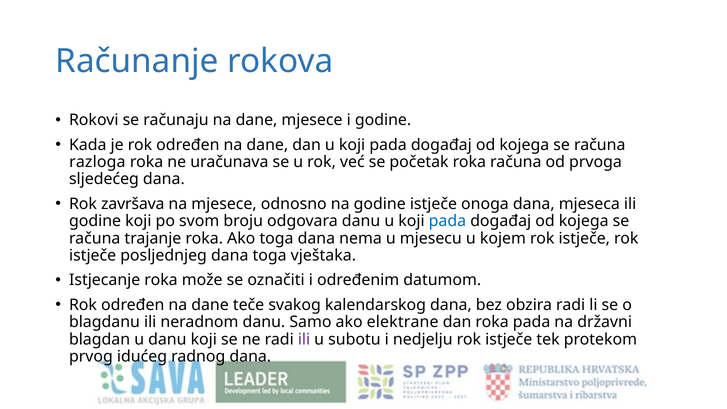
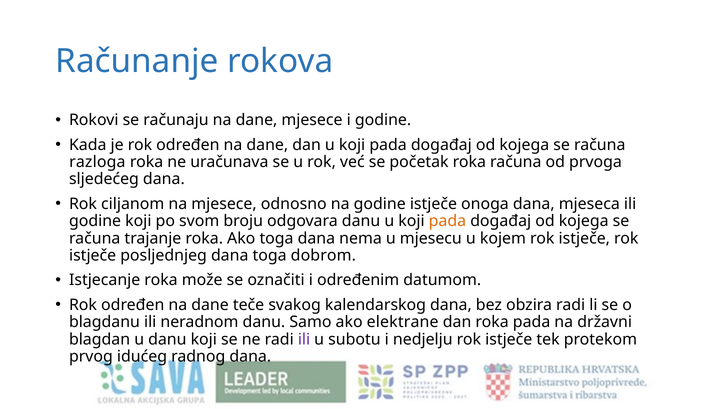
završava: završava -> ciljanom (133, 204)
pada colour: blue -> orange (447, 221)
vještaka: vještaka -> dobrom (323, 255)
